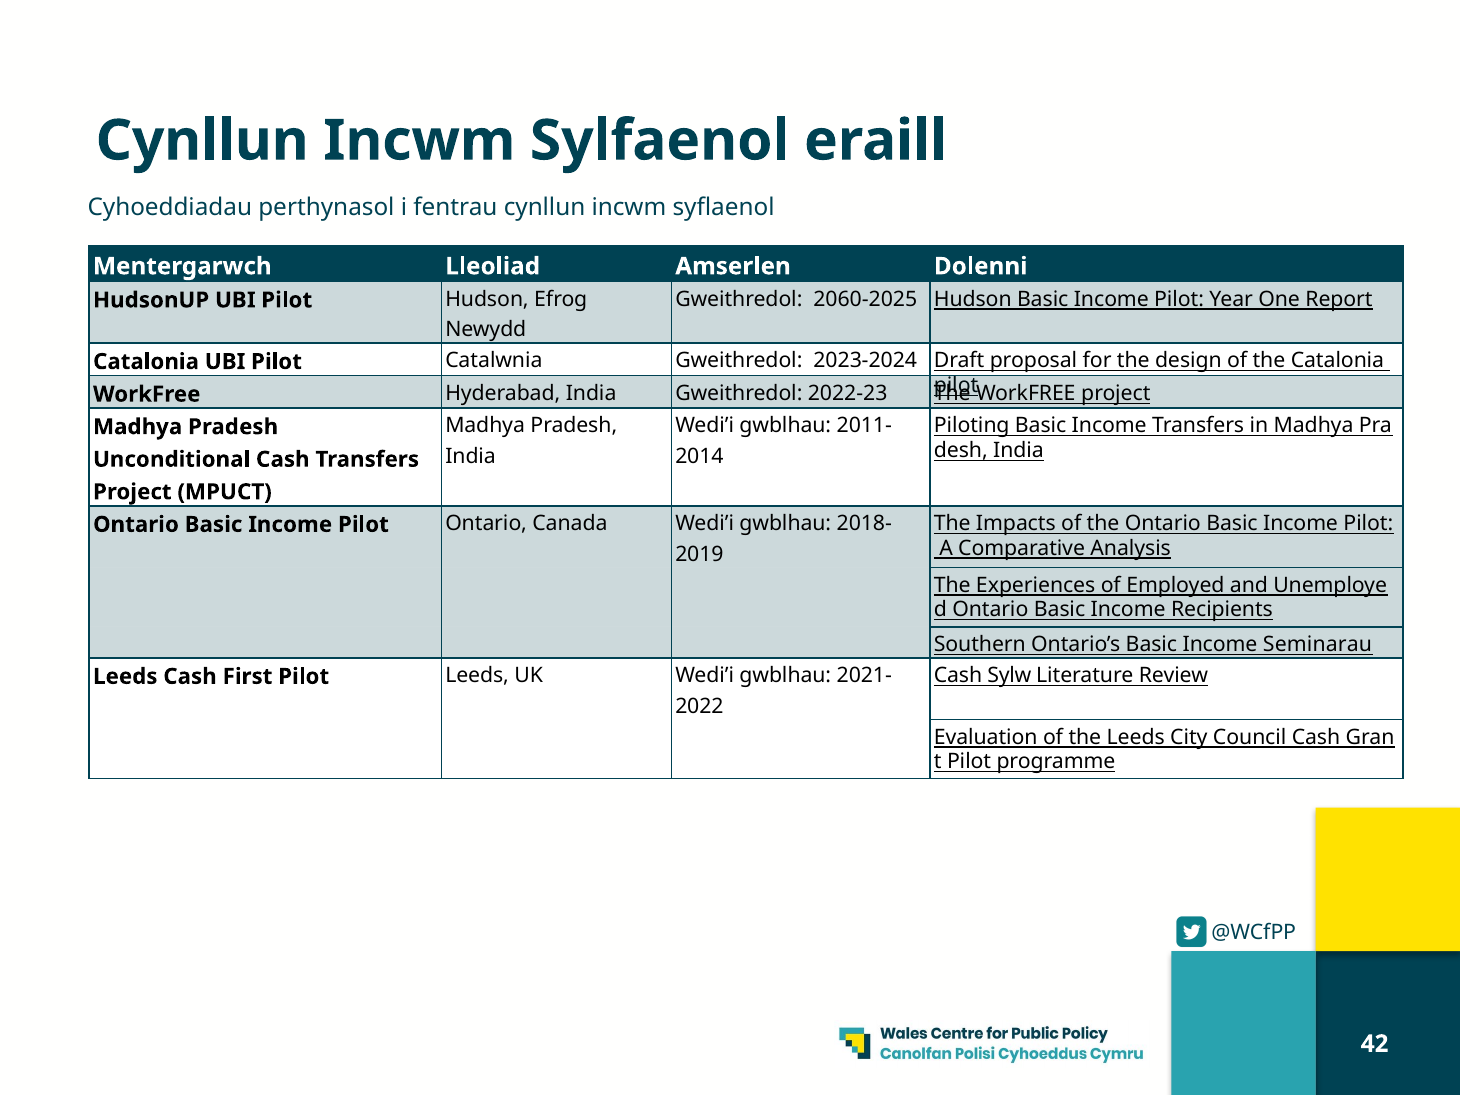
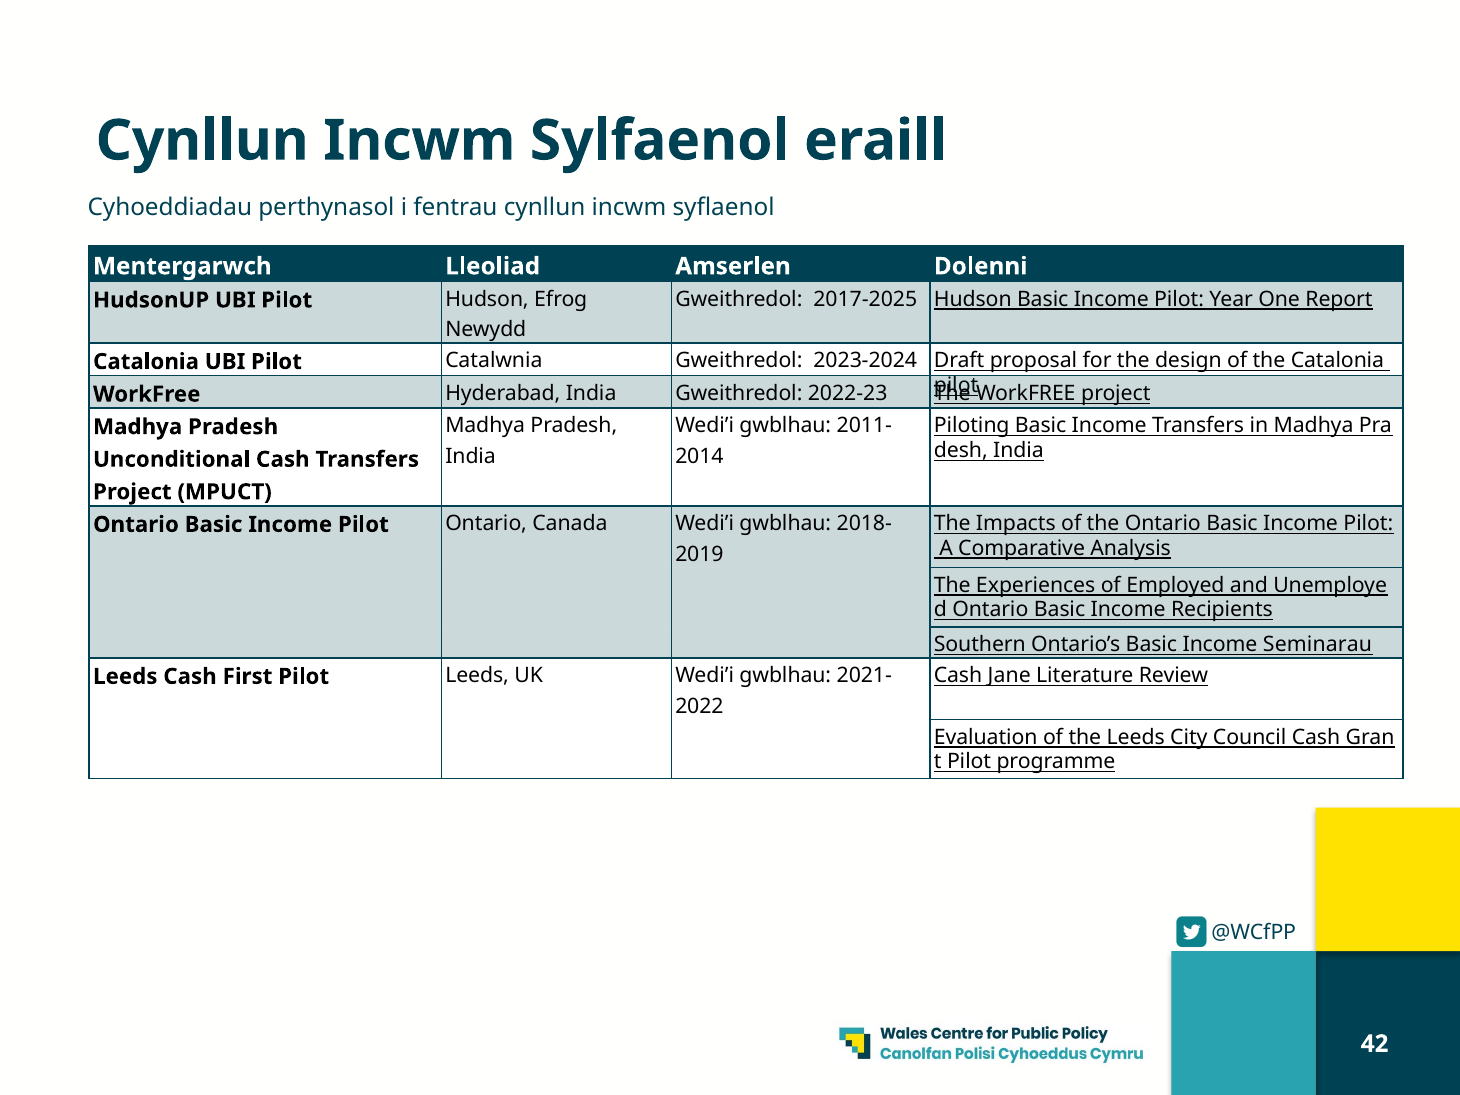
2060-2025: 2060-2025 -> 2017-2025 (865, 299)
Sylw: Sylw -> Jane (1009, 676)
